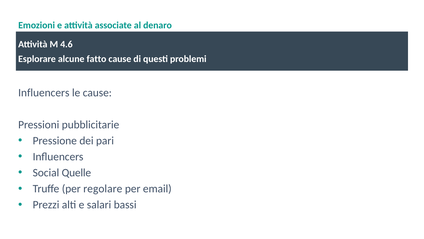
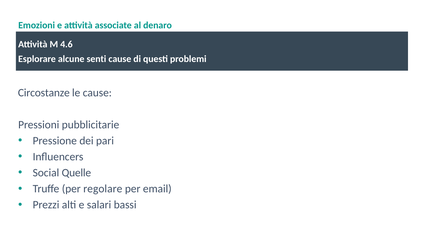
fatto: fatto -> senti (96, 59)
Influencers: Influencers -> Circostanze (44, 93)
